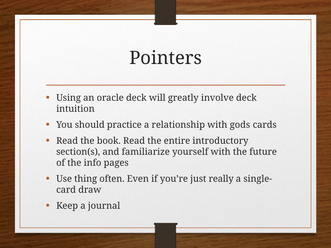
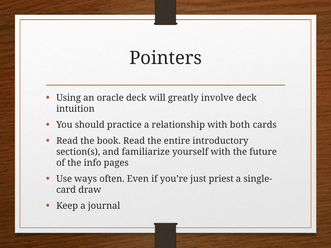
gods: gods -> both (240, 125)
thing: thing -> ways (86, 179)
really: really -> priest (221, 179)
